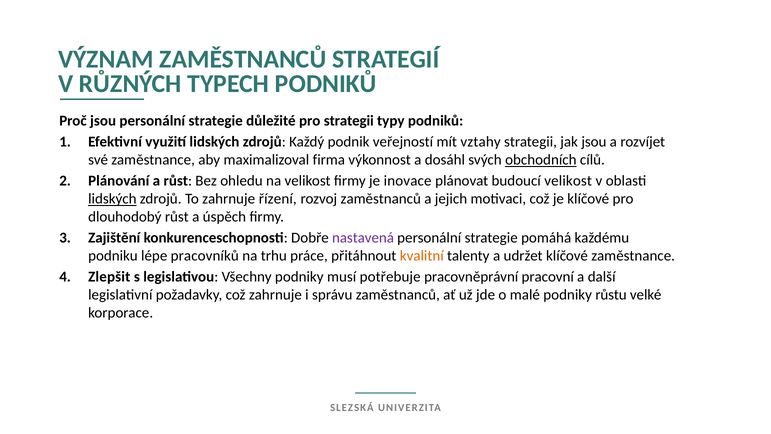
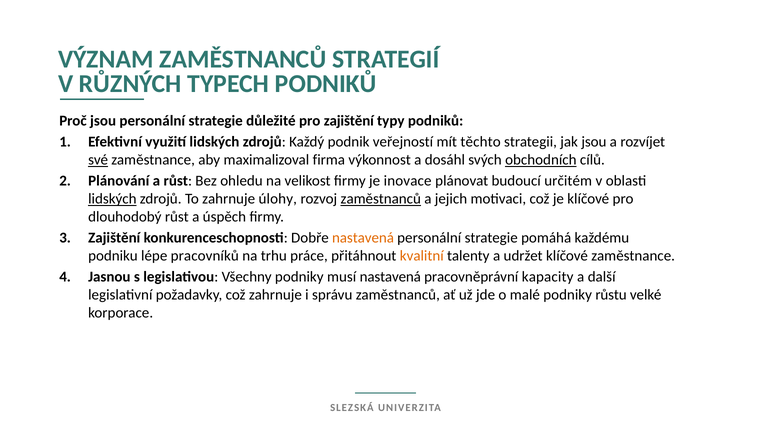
pro strategii: strategii -> zajištění (349, 121)
vztahy: vztahy -> těchto (481, 142)
své underline: none -> present (98, 160)
budoucí velikost: velikost -> určitém (568, 181)
řízení: řízení -> úlohy (278, 199)
zaměstnanců underline: none -> present (381, 199)
nastavená colour: purple -> orange (363, 238)
Zlepšit: Zlepšit -> Jasnou (109, 277)
musí potřebuje: potřebuje -> nastavená (390, 277)
pracovní: pracovní -> kapacity (548, 277)
